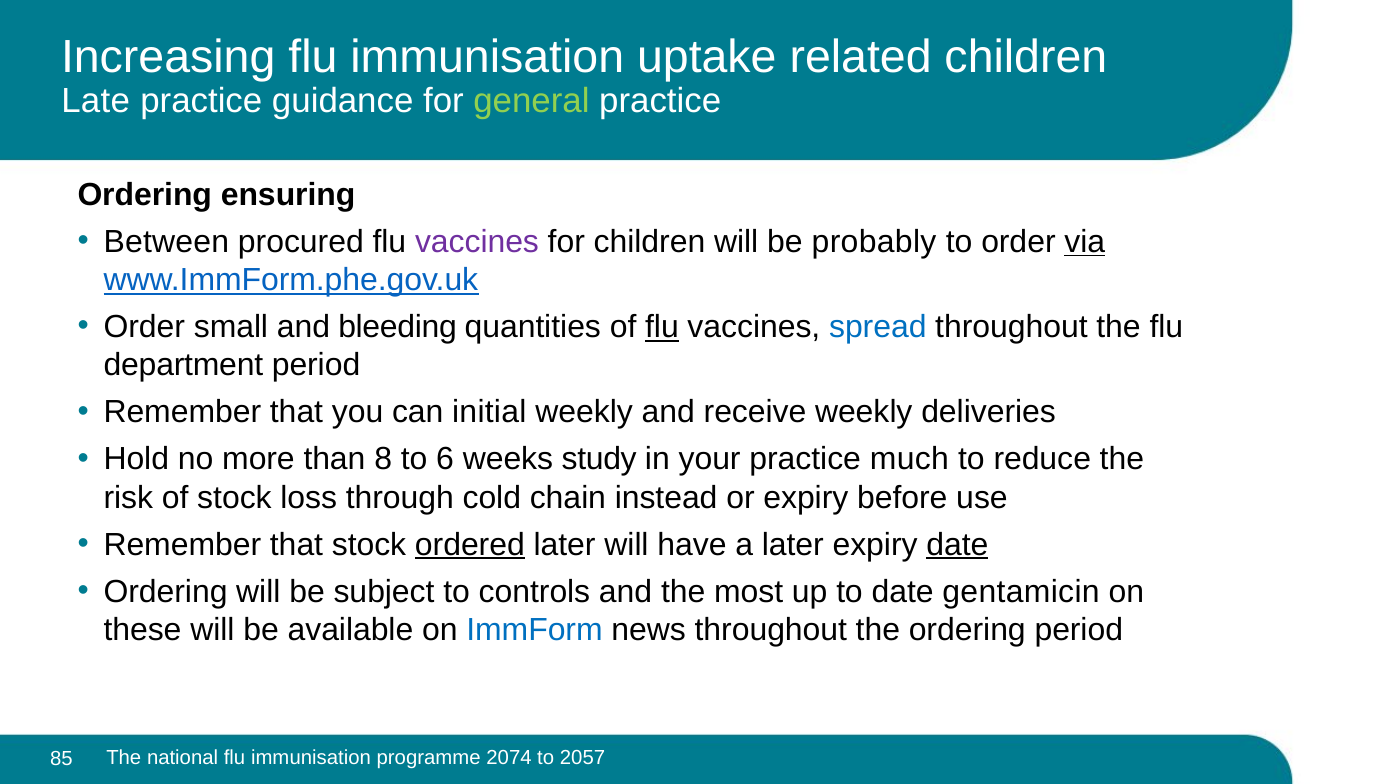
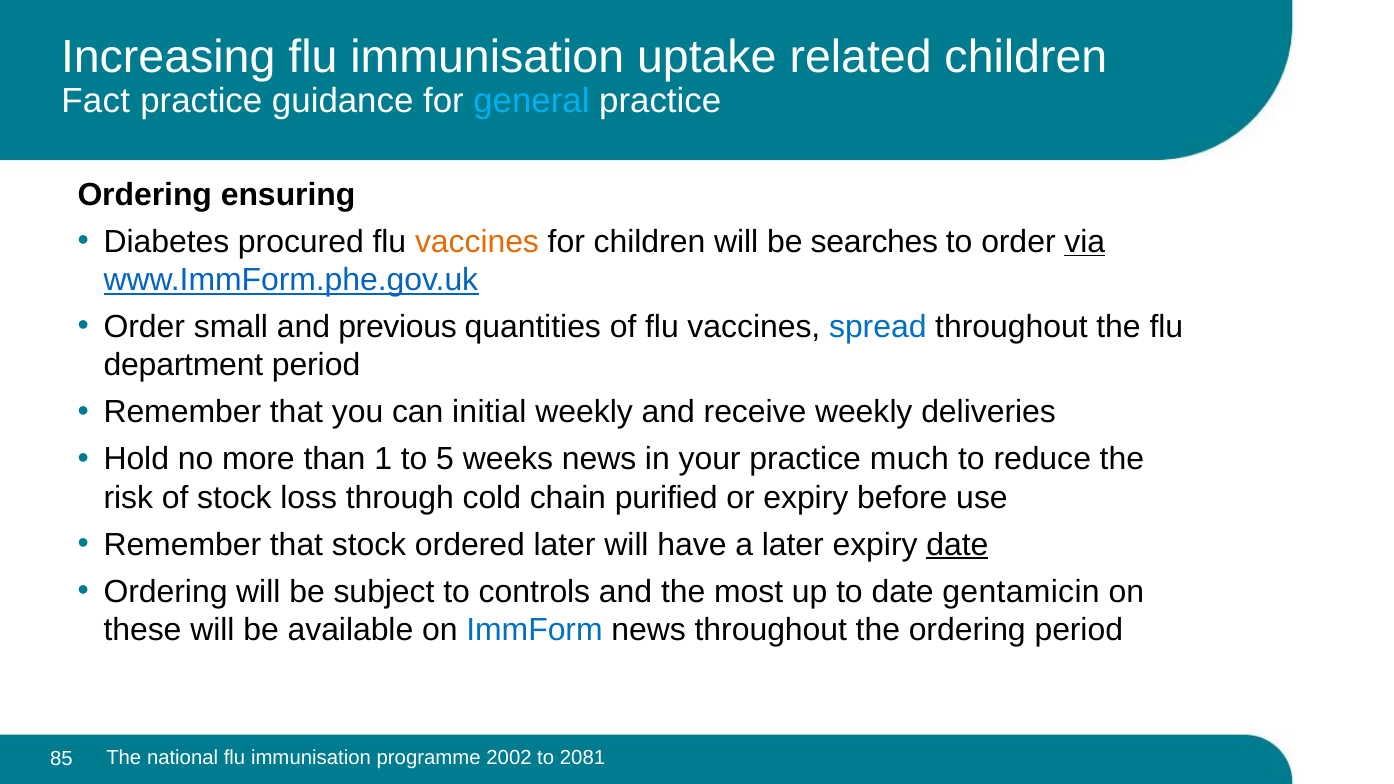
Late: Late -> Fact (96, 101)
general colour: light green -> light blue (531, 101)
Between: Between -> Diabetes (166, 242)
vaccines colour: purple -> orange (477, 242)
probably: probably -> searches (874, 242)
bleeding: bleeding -> previous (398, 327)
flu underline: present -> none (662, 327)
8: 8 -> 1 (383, 459)
6: 6 -> 5 (445, 459)
weeks study: study -> news (599, 459)
instead: instead -> purified (666, 498)
ordered underline: present -> none (470, 545)
2074: 2074 -> 2002 (509, 758)
2057: 2057 -> 2081 (583, 758)
